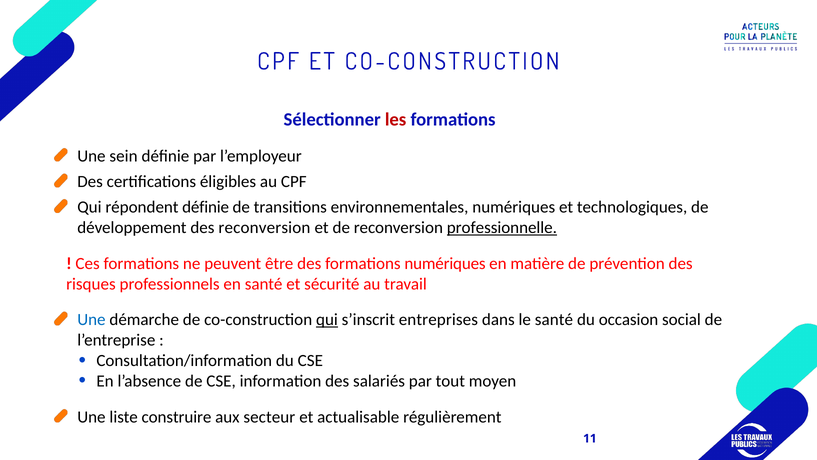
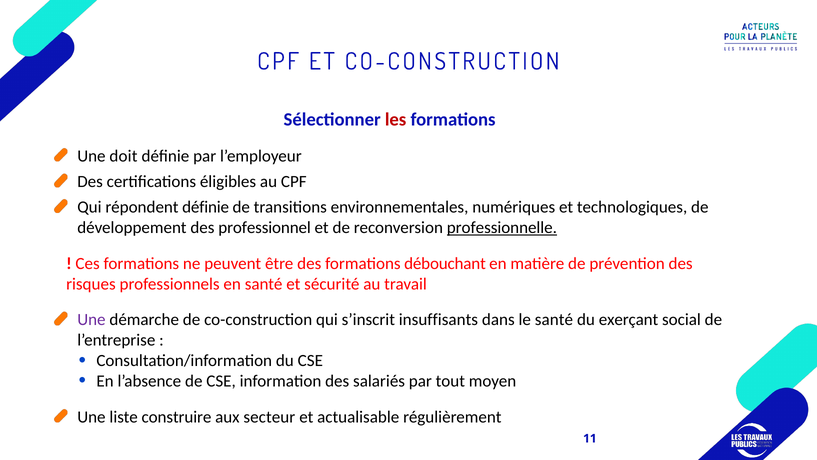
sein: sein -> doit (123, 156)
des reconversion: reconversion -> professionnel (265, 228)
formations numériques: numériques -> débouchant (445, 263)
Une colour: blue -> purple (91, 319)
qui underline: present -> none (327, 319)
entreprises: entreprises -> insuffisants (438, 319)
occasion: occasion -> exerçant (629, 319)
